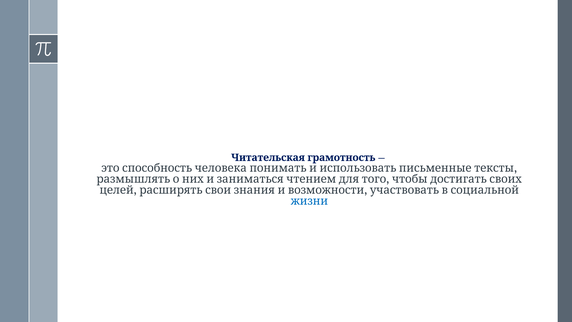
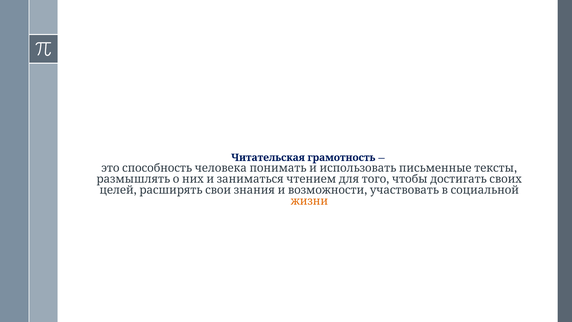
жизни colour: blue -> orange (309, 201)
